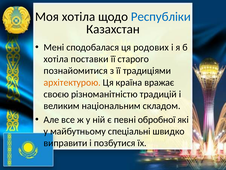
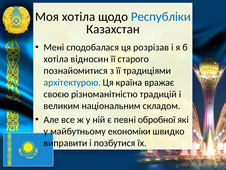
родових: родових -> розрізав (151, 47)
поставки: поставки -> відносин (90, 59)
архітектурою colour: orange -> blue (72, 82)
спеціальні: спеціальні -> економіки (129, 131)
